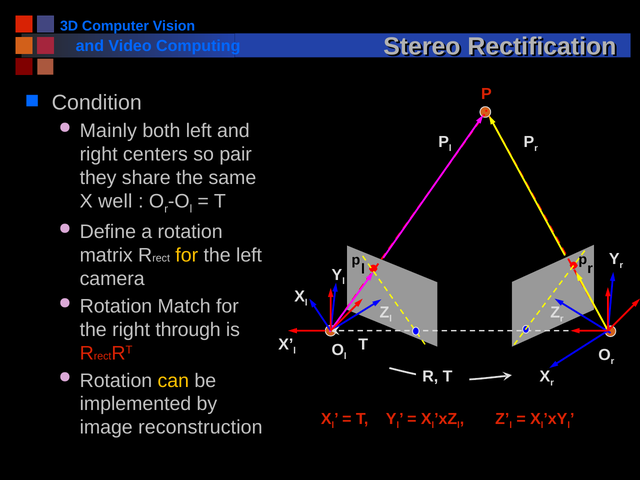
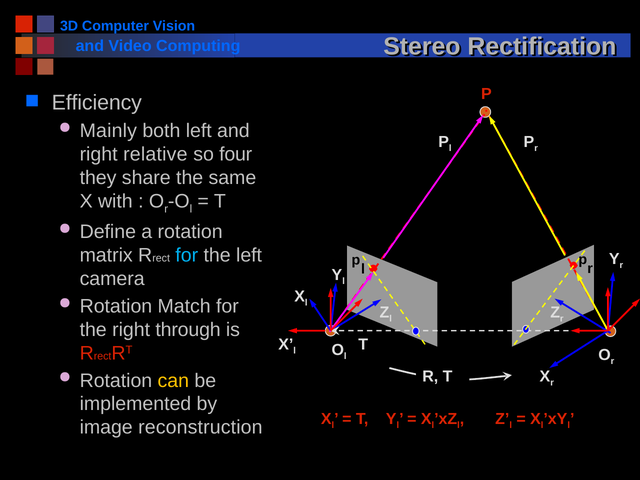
Condition: Condition -> Efficiency (97, 103)
centers: centers -> relative (155, 155)
pair: pair -> four (236, 155)
well: well -> with (115, 201)
for colour: yellow -> light blue (187, 255)
